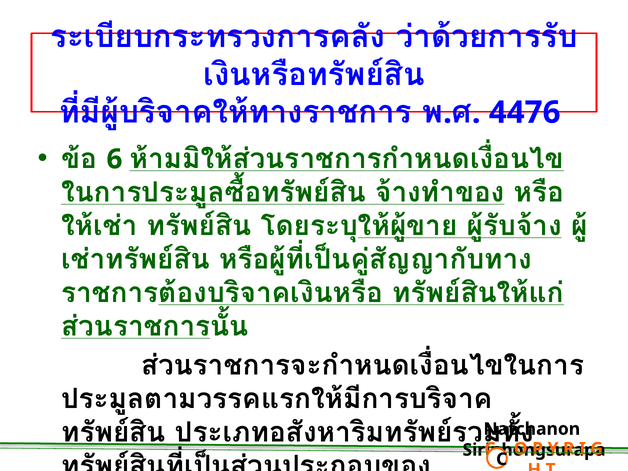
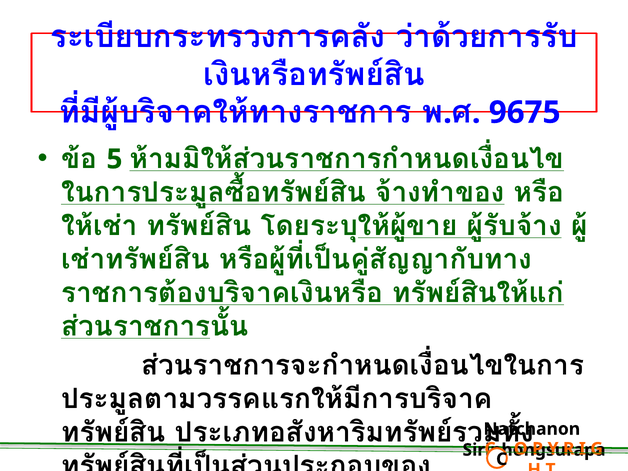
4476: 4476 -> 9675 (525, 112)
6: 6 -> 5 (114, 159)
